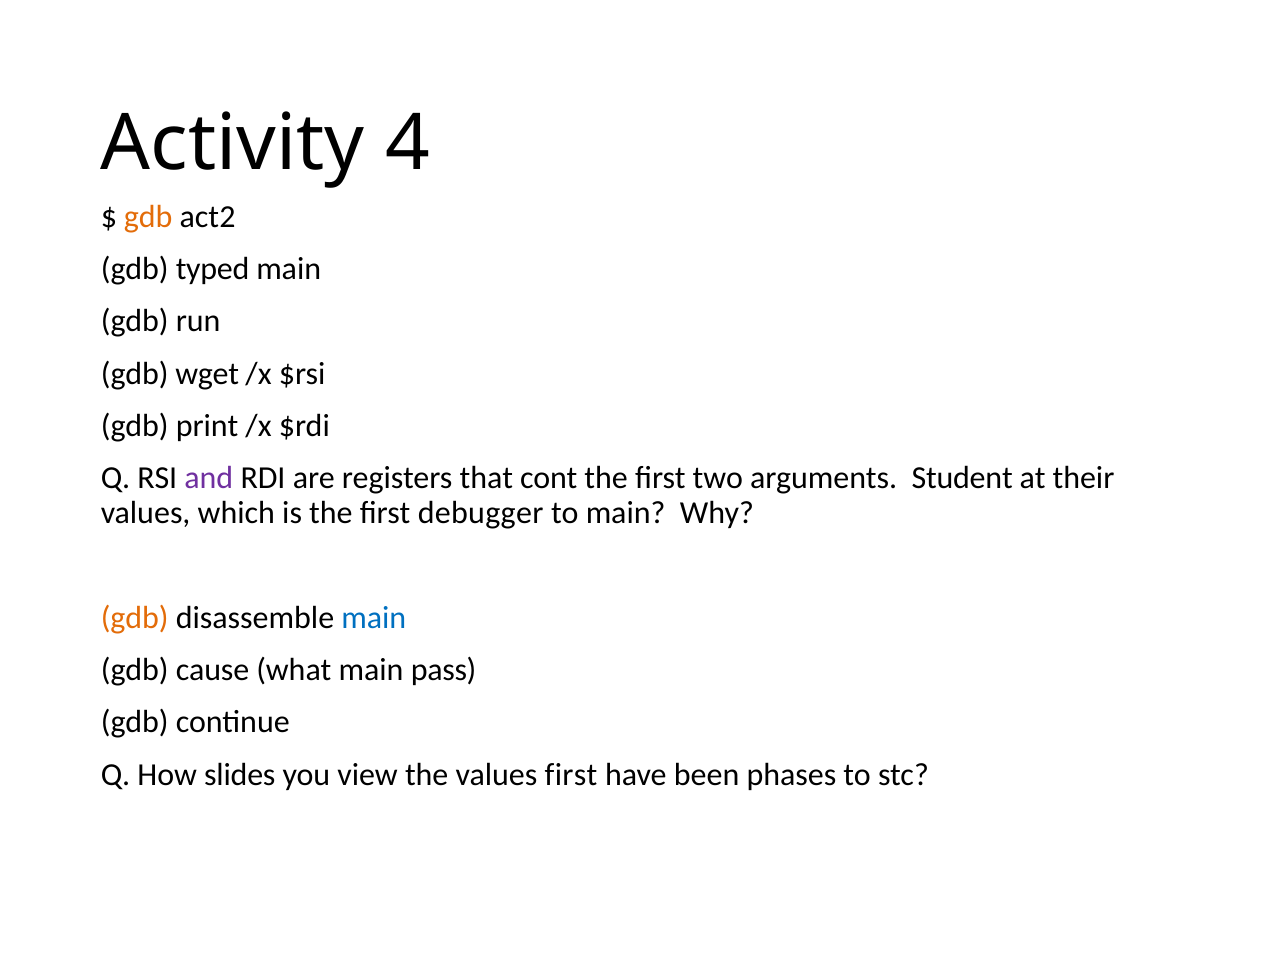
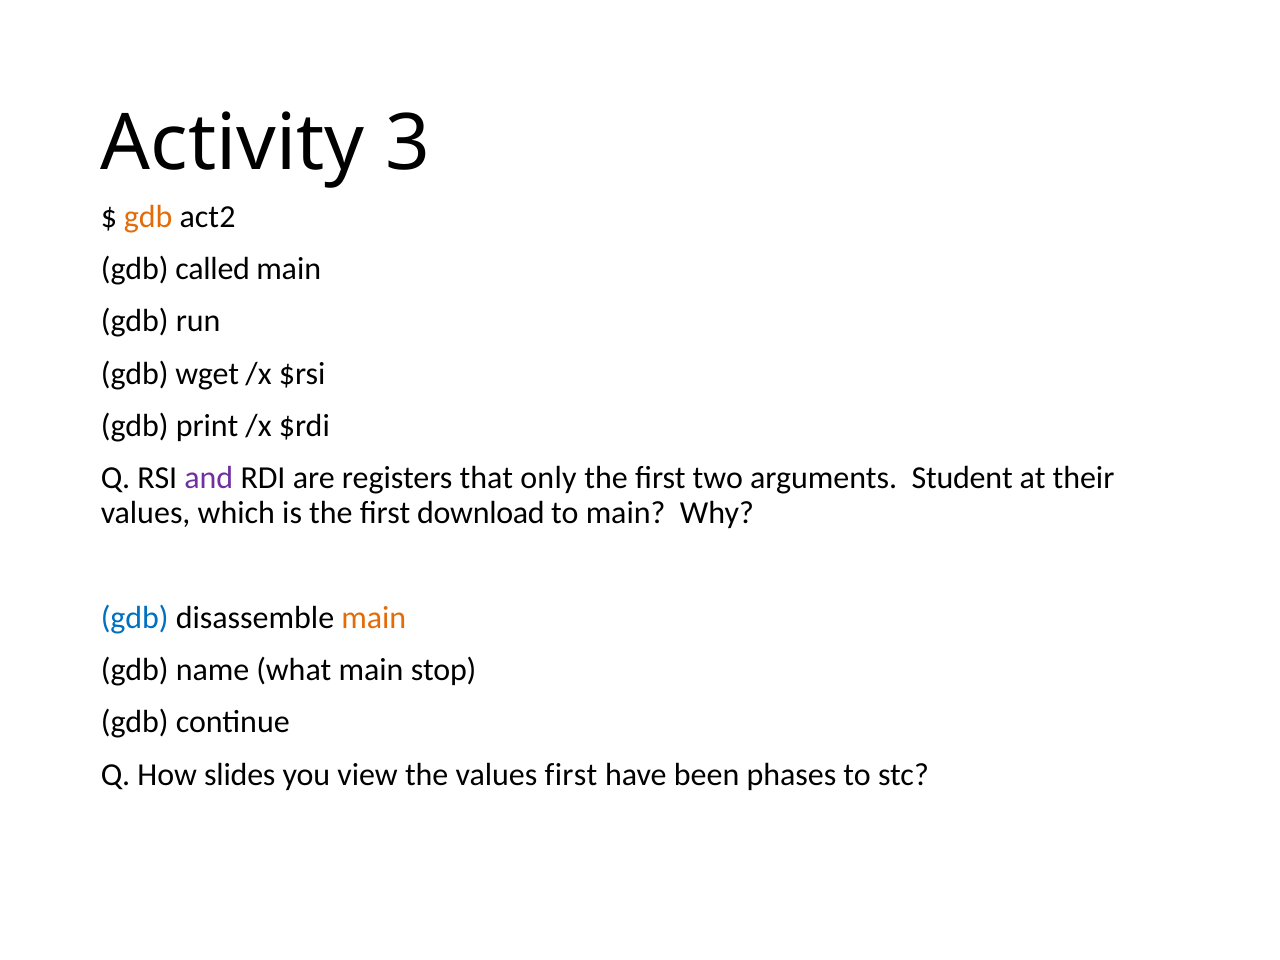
4: 4 -> 3 (407, 143)
typed: typed -> called (213, 269)
cont: cont -> only (548, 478)
debugger: debugger -> download (481, 513)
gdb colour: orange -> blue (135, 618)
main colour: blue -> orange (374, 618)
cause: cause -> name (212, 670)
pass: pass -> stop (444, 670)
